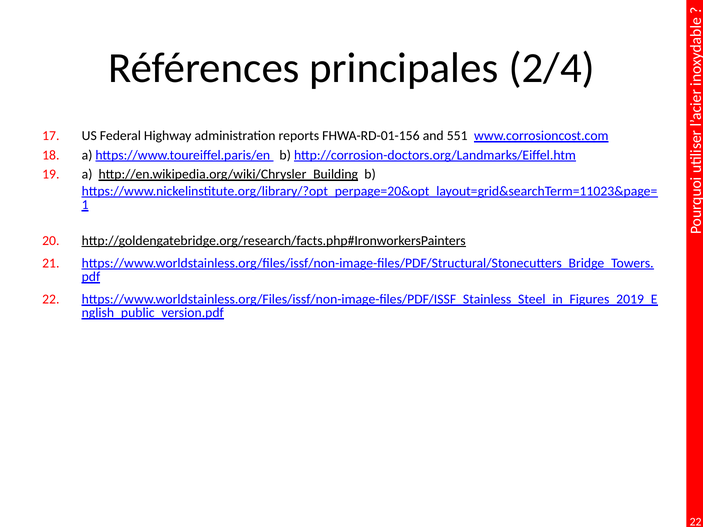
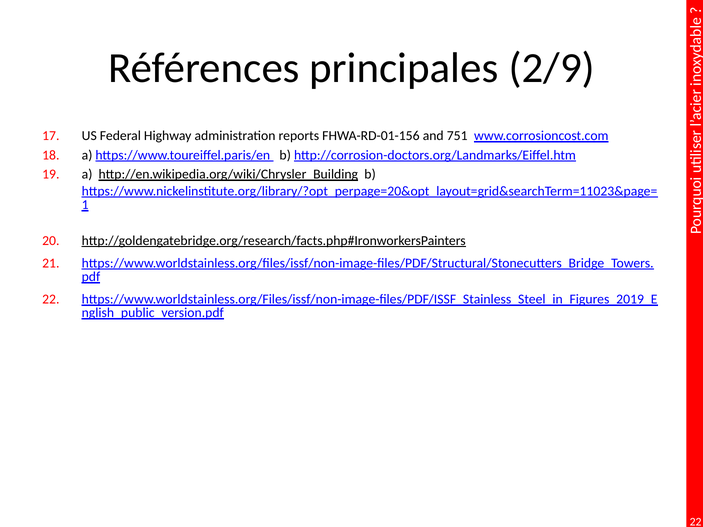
2/4: 2/4 -> 2/9 (552, 68)
551: 551 -> 751 (457, 136)
